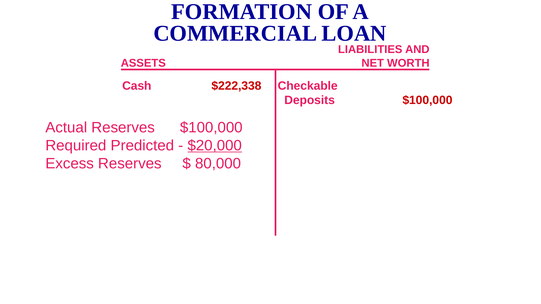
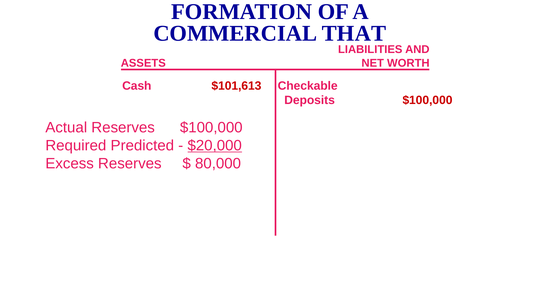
LOAN: LOAN -> THAT (354, 33)
$222,338: $222,338 -> $101,613 (236, 86)
